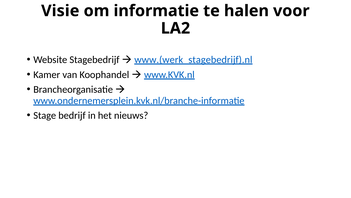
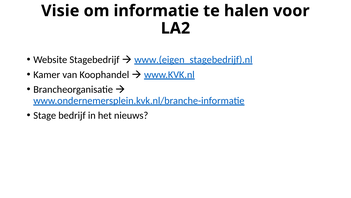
www.(werk_stagebedrijf).nl: www.(werk_stagebedrijf).nl -> www.(eigen_stagebedrijf).nl (193, 59)
